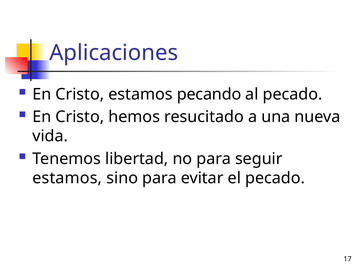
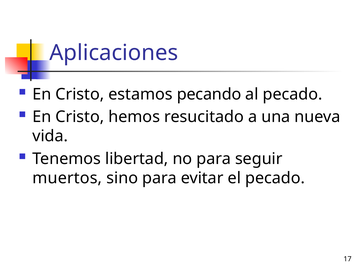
estamos: estamos -> muertos (67, 178)
